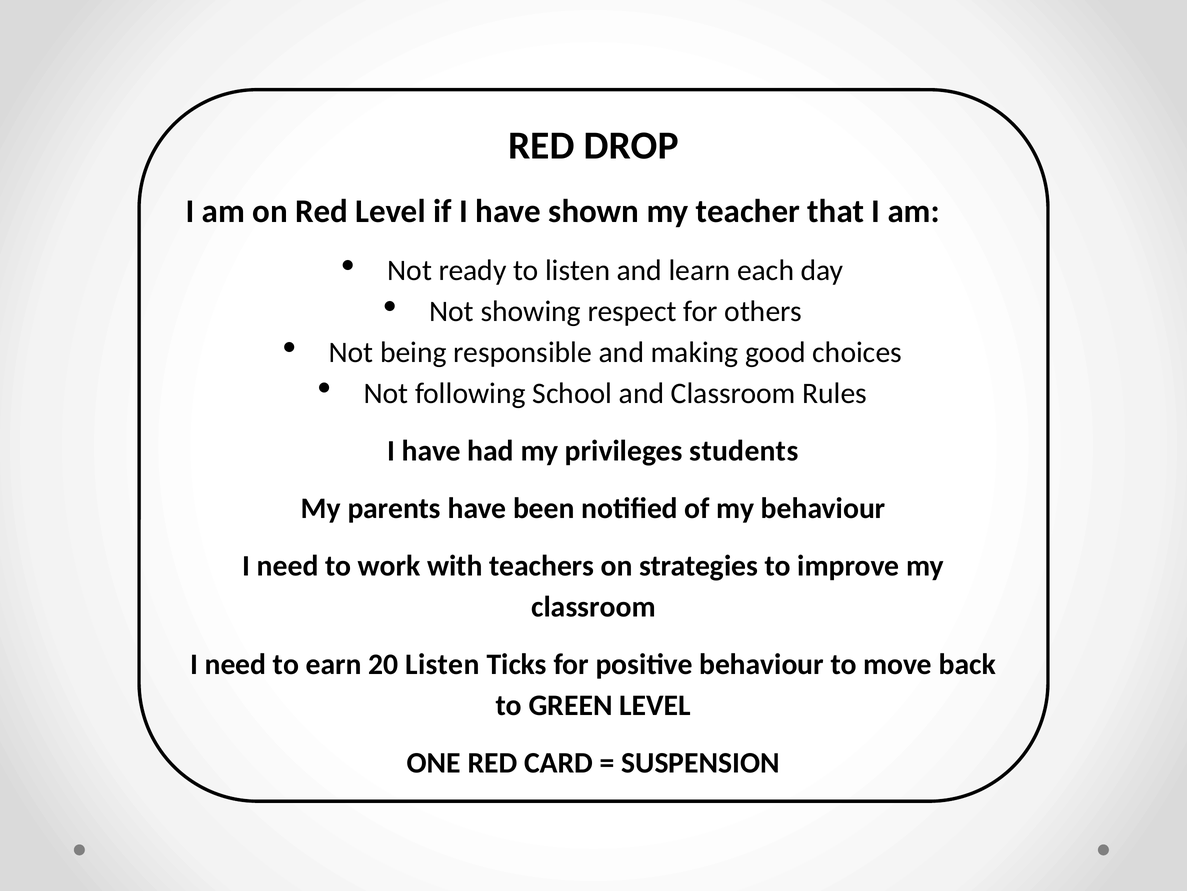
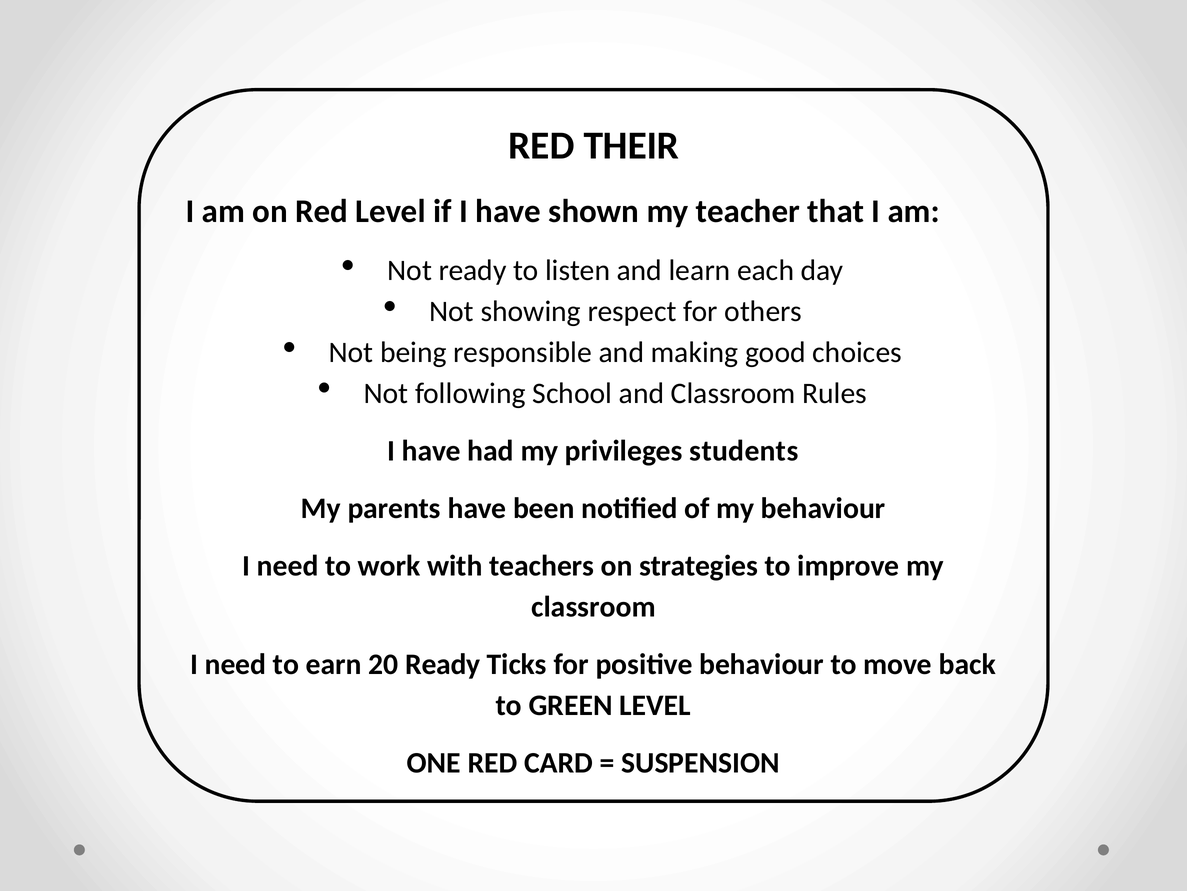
DROP: DROP -> THEIR (631, 146)
20 Listen: Listen -> Ready (443, 664)
